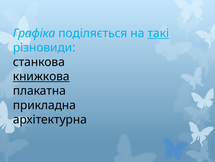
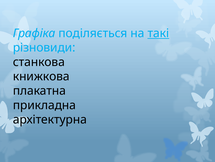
книжкова underline: present -> none (41, 76)
